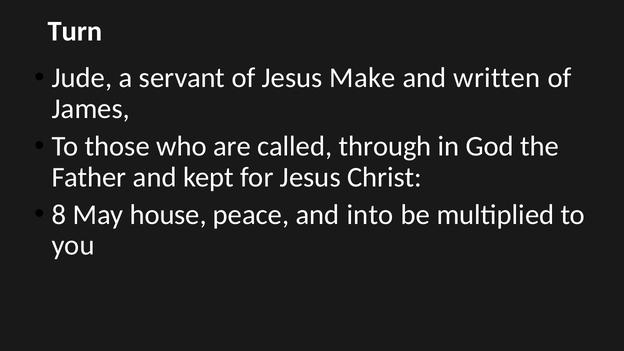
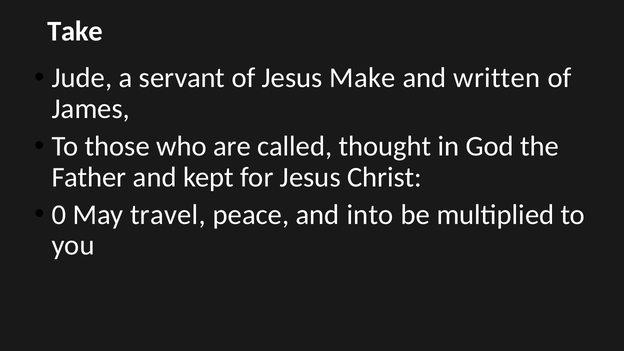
Turn: Turn -> Take (75, 31)
through: through -> thought (385, 146)
8: 8 -> 0 (59, 215)
house: house -> travel (168, 215)
